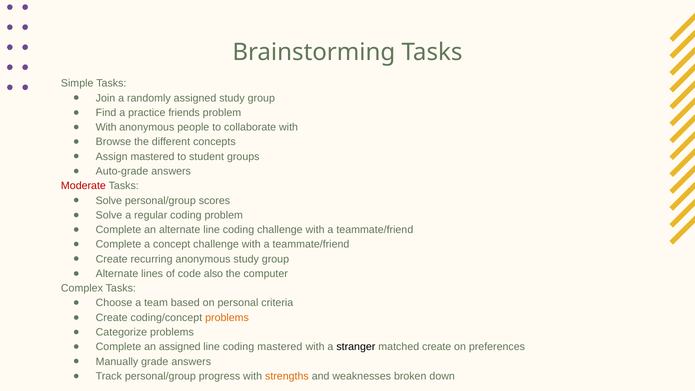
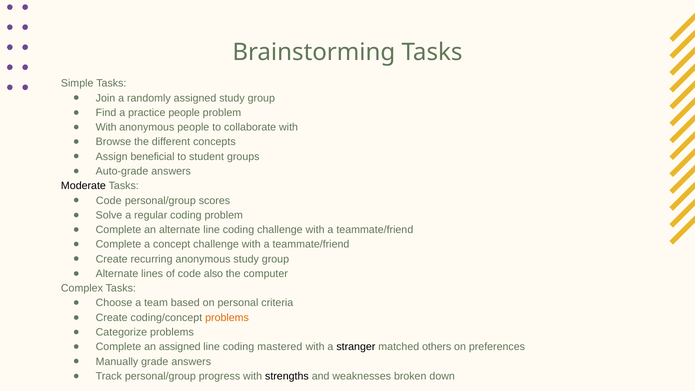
practice friends: friends -> people (184, 113)
Assign mastered: mastered -> beneficial (153, 157)
Moderate colour: red -> black (83, 186)
Solve: Solve -> Code (109, 200)
matched create: create -> others (437, 347)
strengths colour: orange -> black (287, 376)
